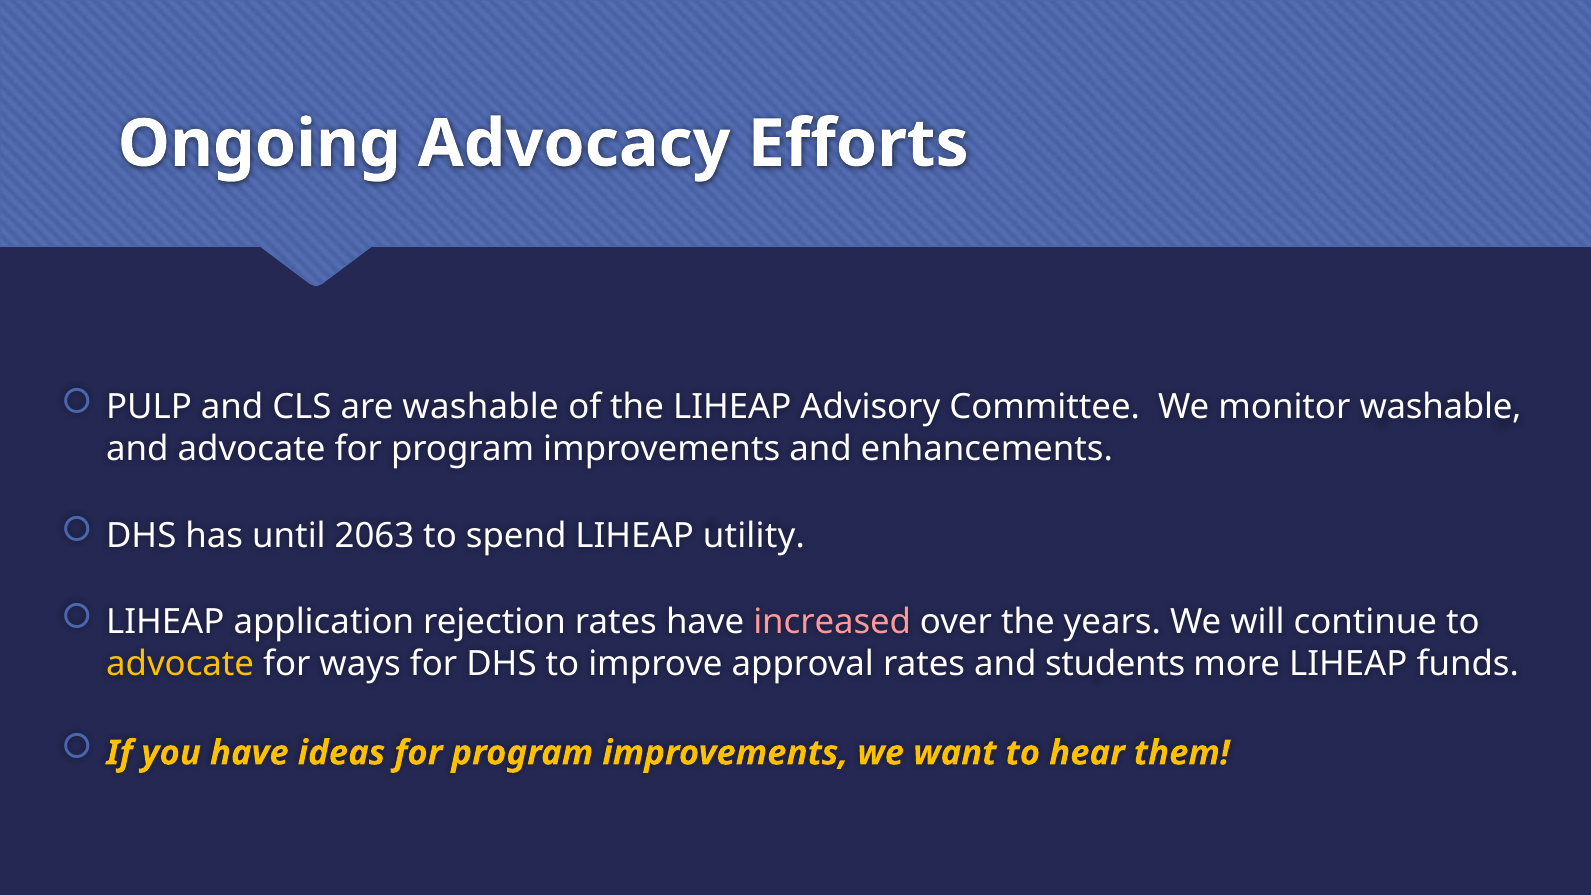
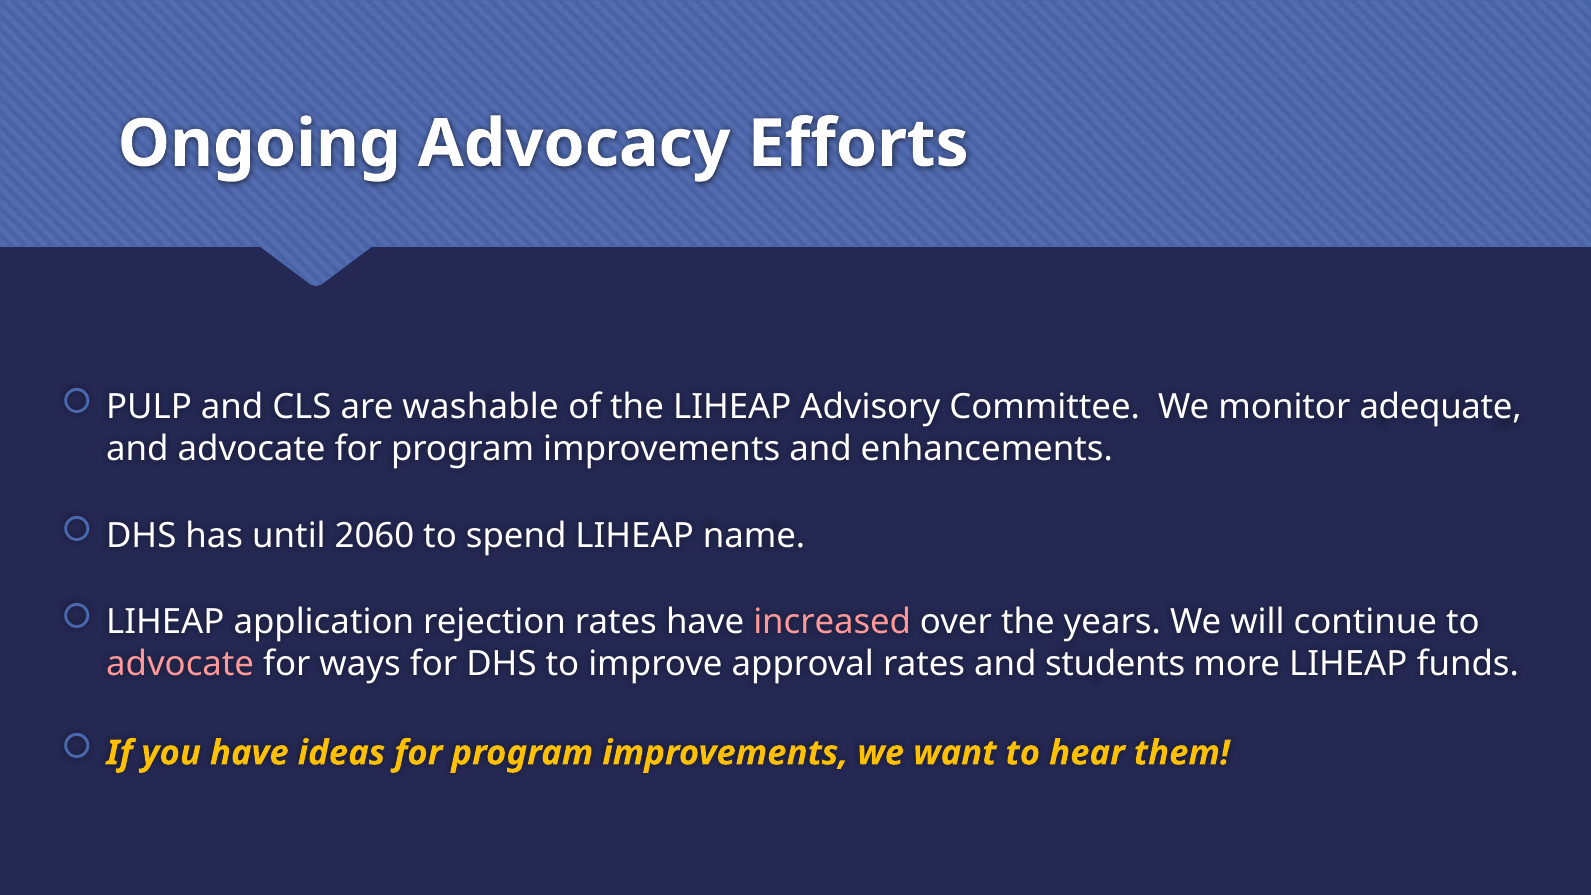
monitor washable: washable -> adequate (1441, 407)
2063: 2063 -> 2060 (374, 536)
utility: utility -> name (754, 536)
advocate colour: yellow -> pink (180, 664)
